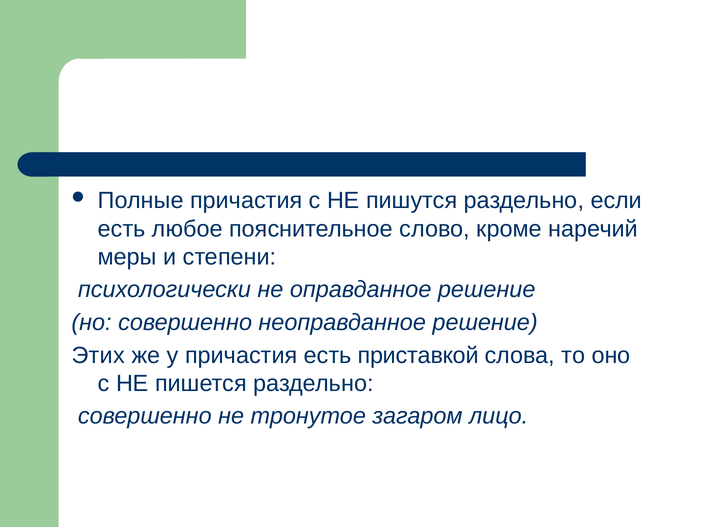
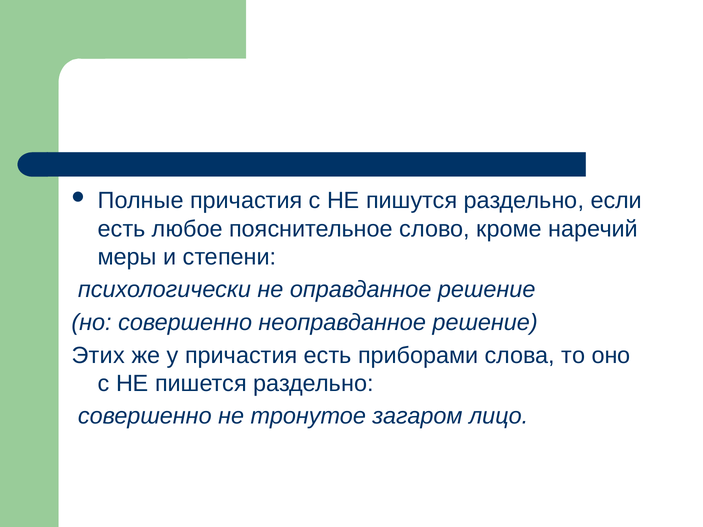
приставкой: приставкой -> приборами (418, 355)
